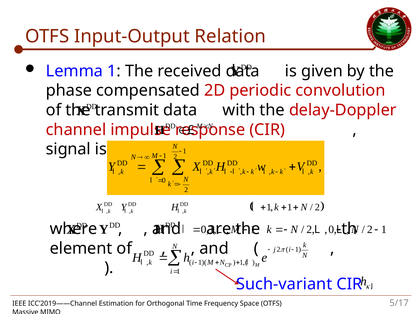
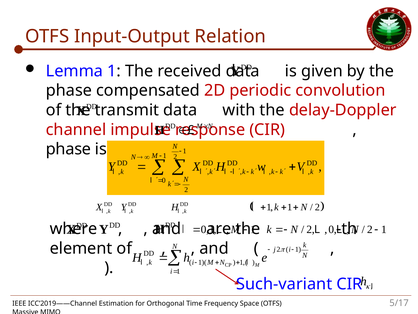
signal: signal -> phase (68, 149)
